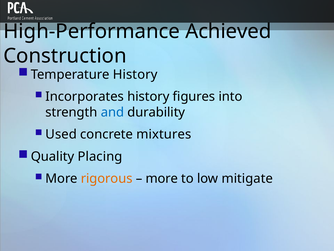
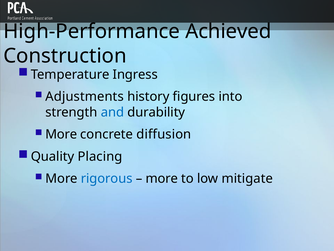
Temperature History: History -> Ingress (135, 74)
Incorporates: Incorporates -> Adjustments (85, 96)
Used: Used -> More (61, 134)
mixtures: mixtures -> diffusion (164, 134)
rigorous colour: orange -> blue (107, 178)
